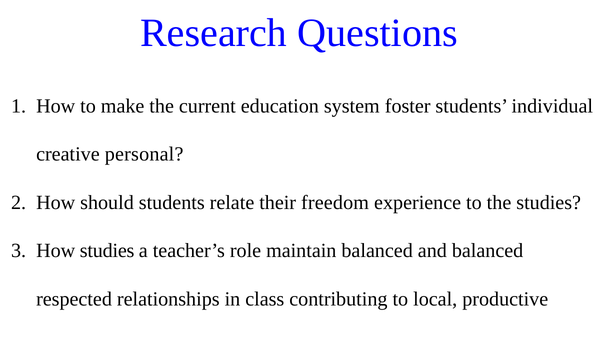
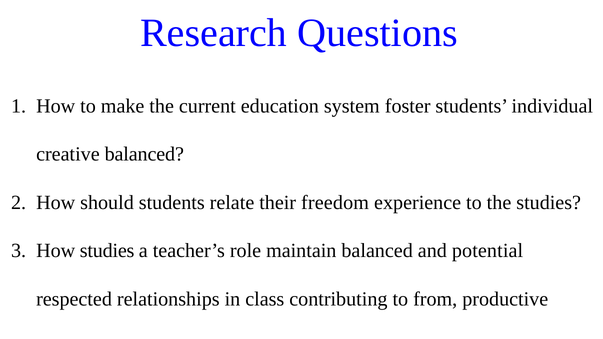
creative personal: personal -> balanced (144, 154)
and balanced: balanced -> potential (488, 251)
local: local -> from (435, 299)
